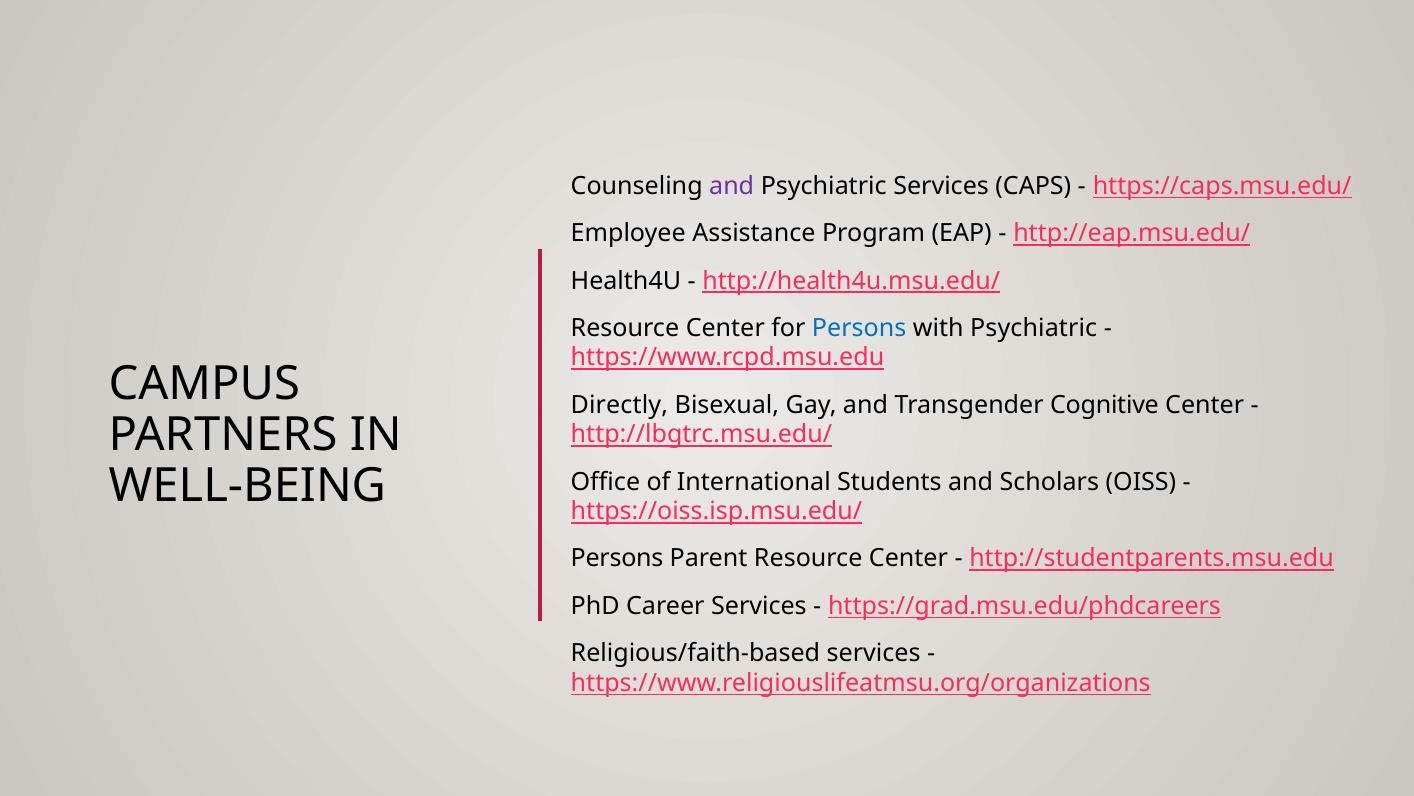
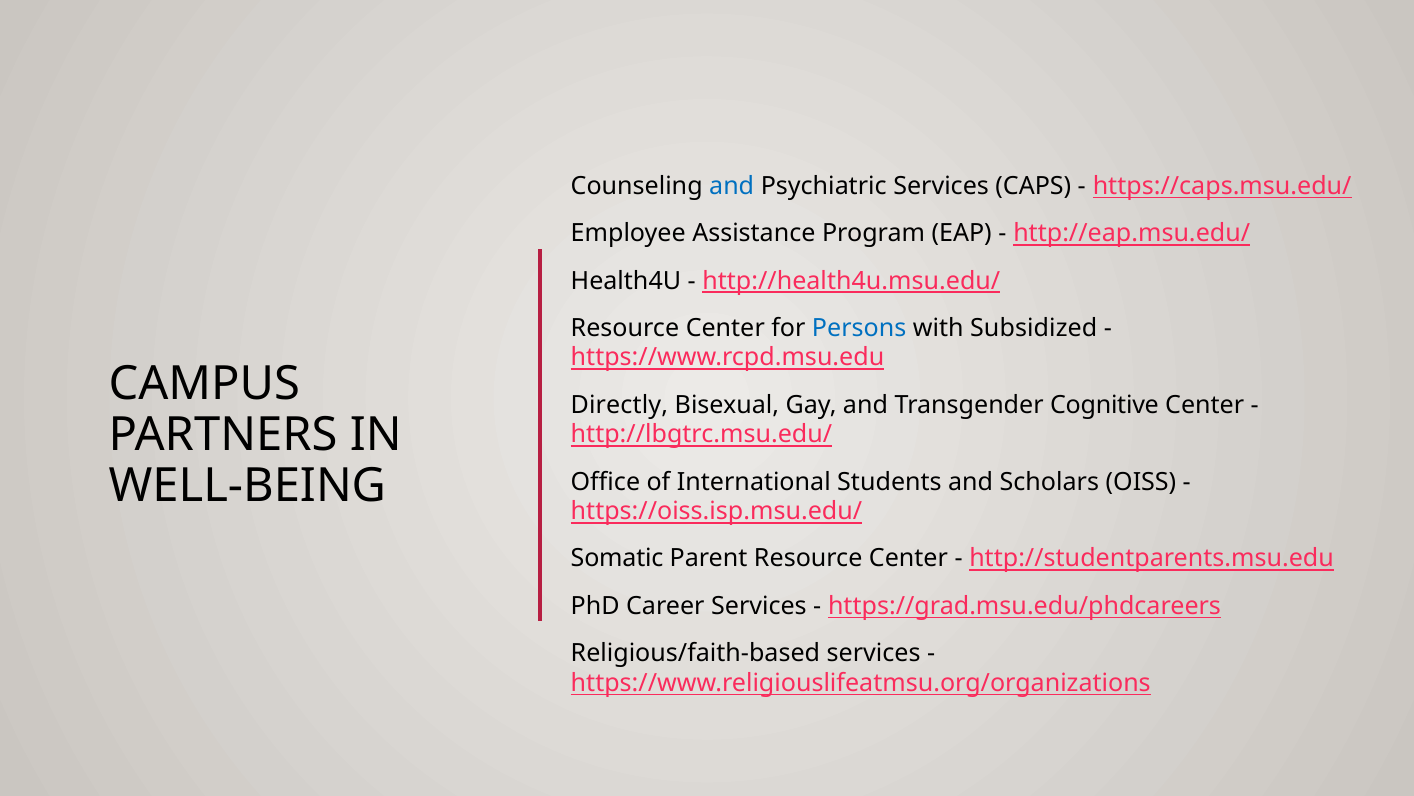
and colour: purple -> blue (732, 186)
with Psychiatric: Psychiatric -> Subsidized (1034, 328)
Persons: Persons -> Somatic (617, 558)
